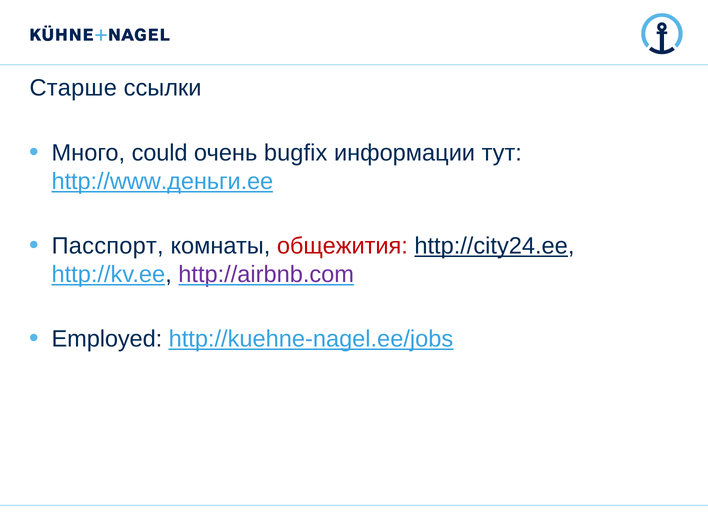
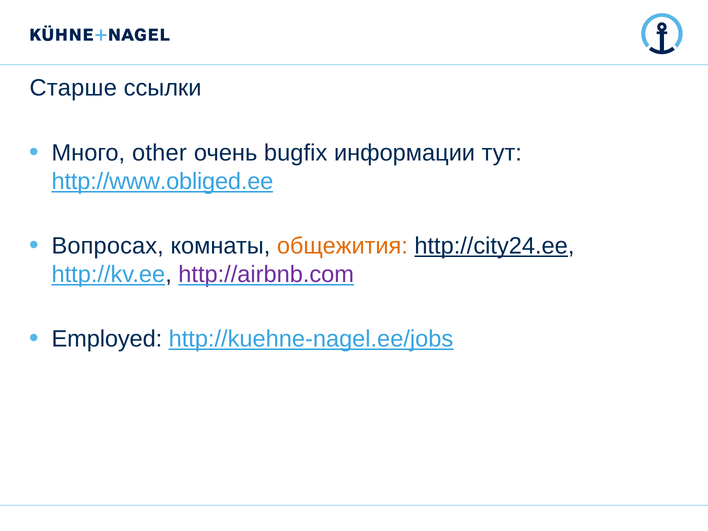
could: could -> other (159, 153)
http://www.деньги.ee: http://www.деньги.ee -> http://www.obliged.ee (162, 181)
Пасспорт: Пасспорт -> Вопросах (108, 246)
общежития colour: red -> orange (342, 246)
